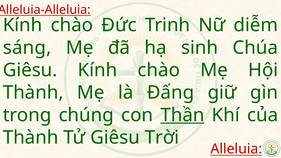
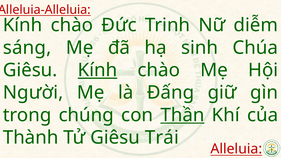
Kính underline: none -> present (97, 70)
Thành: Thành -> Người (33, 93)
Trời: Trời -> Trái (162, 138)
